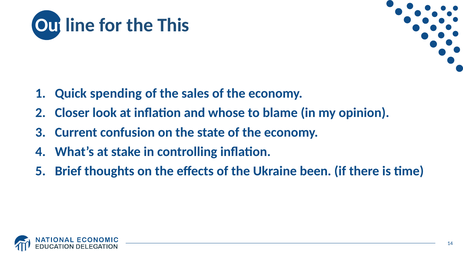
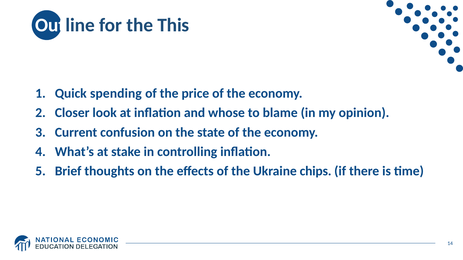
sales: sales -> price (195, 94)
been: been -> chips (316, 171)
